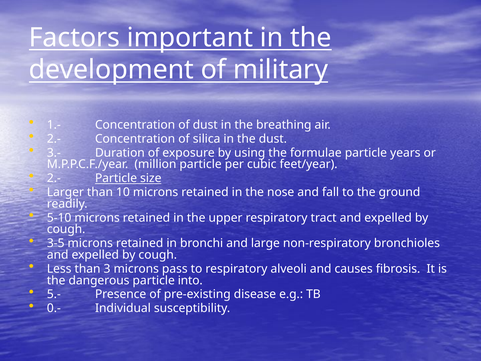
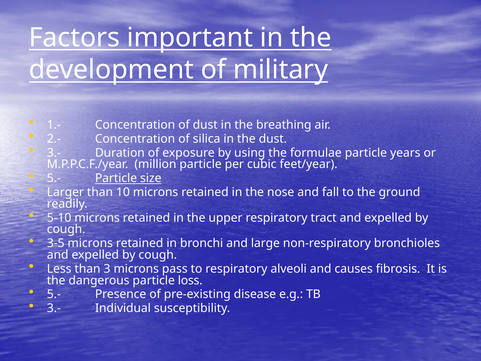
2.-: 2.- -> 5.- (54, 178)
into: into -> loss (190, 280)
0.-: 0.- -> 3.- (54, 308)
